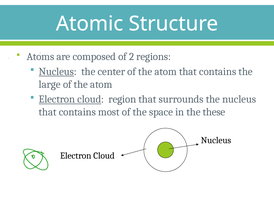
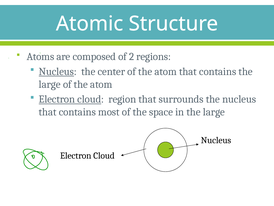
in the these: these -> large (214, 112)
